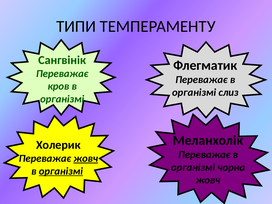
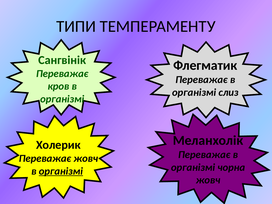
жовч underline: present -> none (86, 158)
